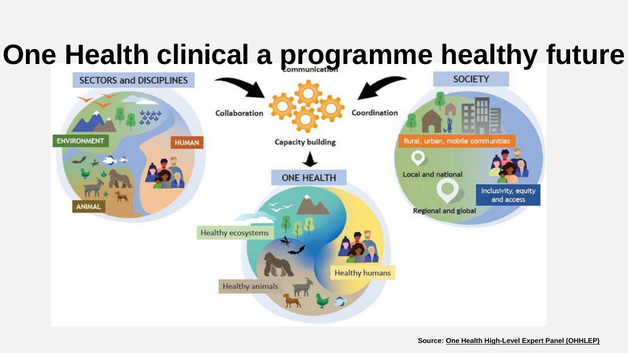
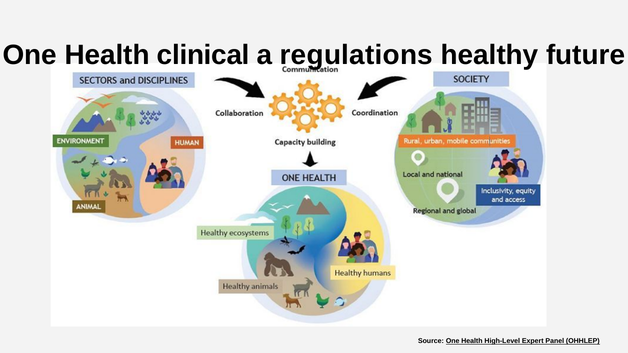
programme: programme -> regulations (356, 55)
